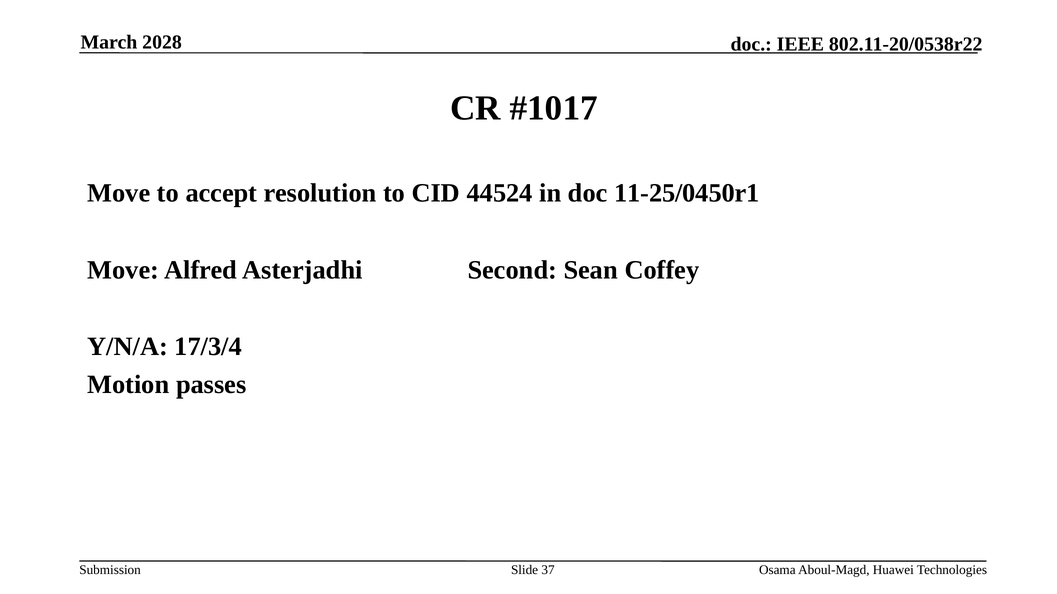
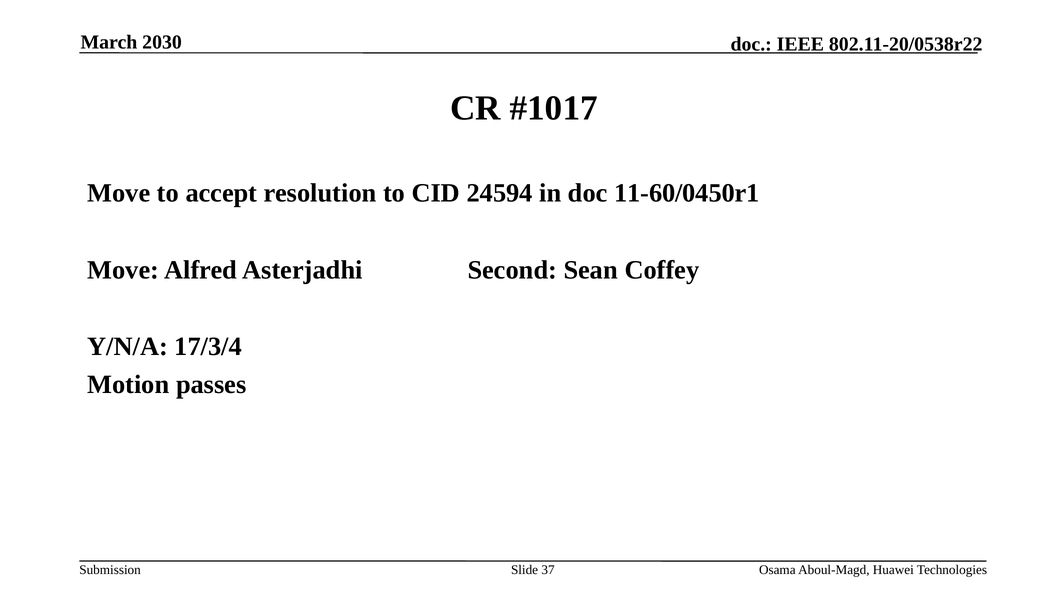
2028: 2028 -> 2030 (162, 42)
44524: 44524 -> 24594 (500, 193)
11-25/0450r1: 11-25/0450r1 -> 11-60/0450r1 (687, 193)
